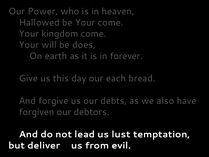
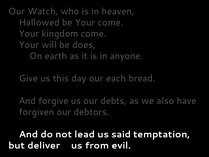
Power: Power -> Watch (43, 11)
forever: forever -> anyone (126, 56)
lust: lust -> said (121, 134)
